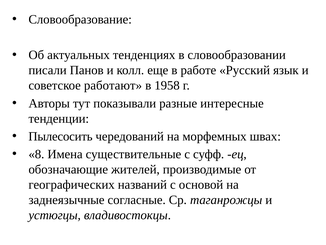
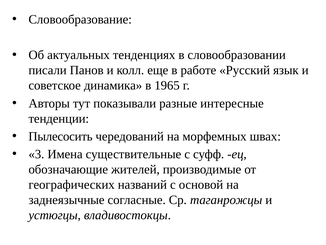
работают: работают -> динамика (113, 85)
1958: 1958 -> 1965 (167, 85)
8: 8 -> 3 (36, 154)
